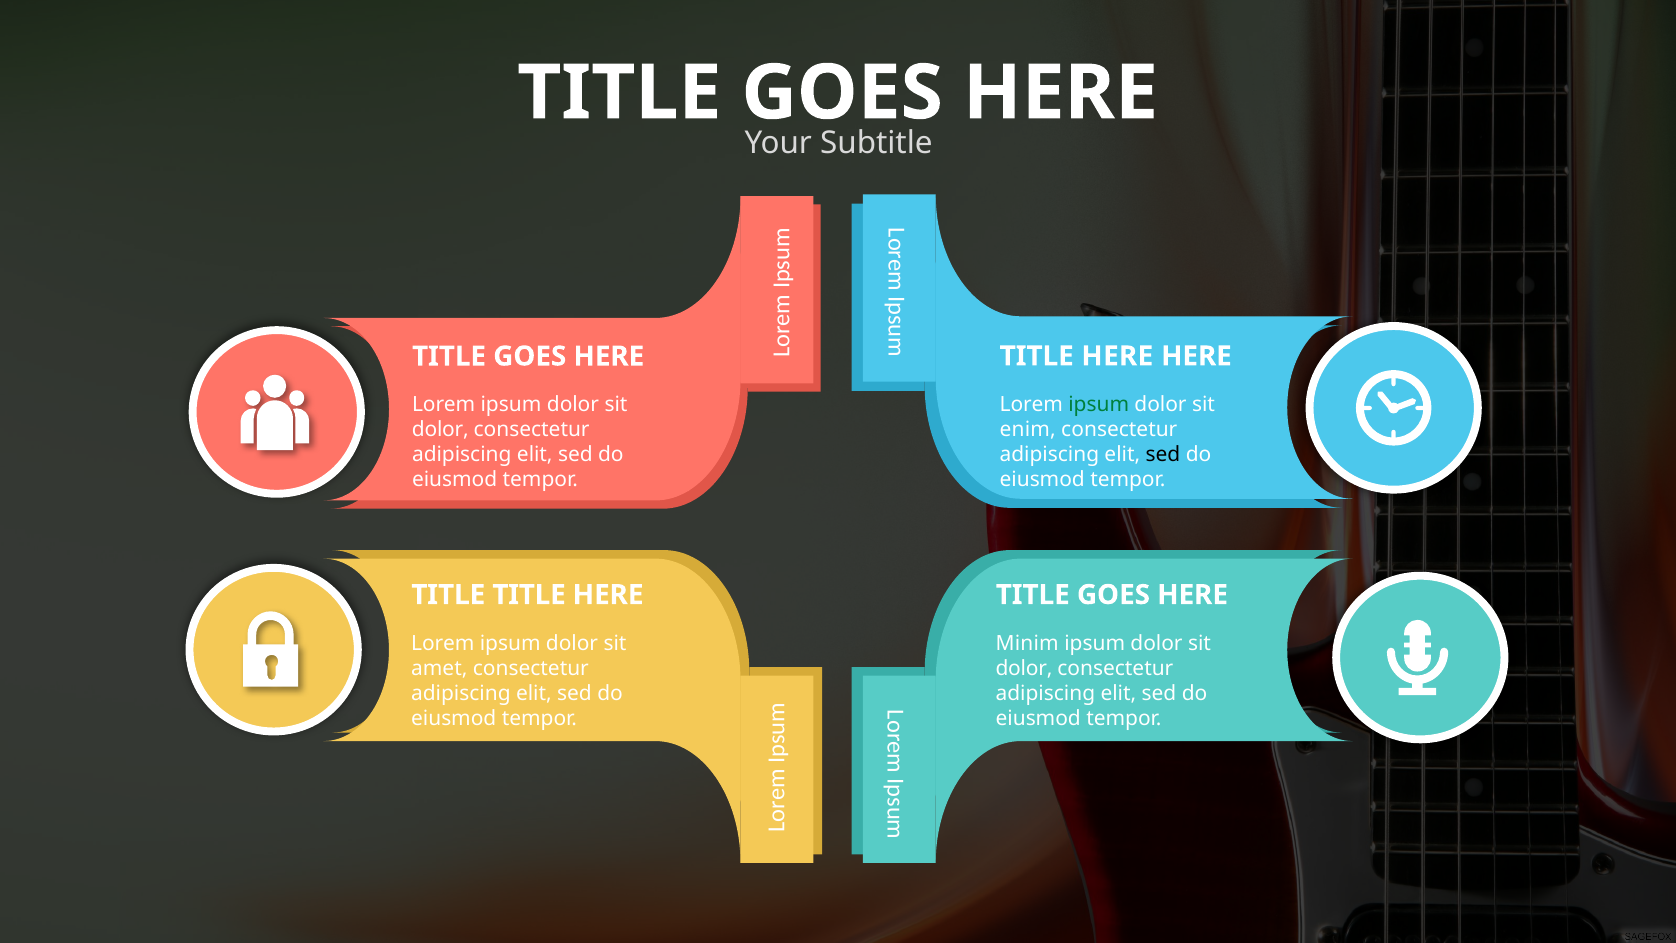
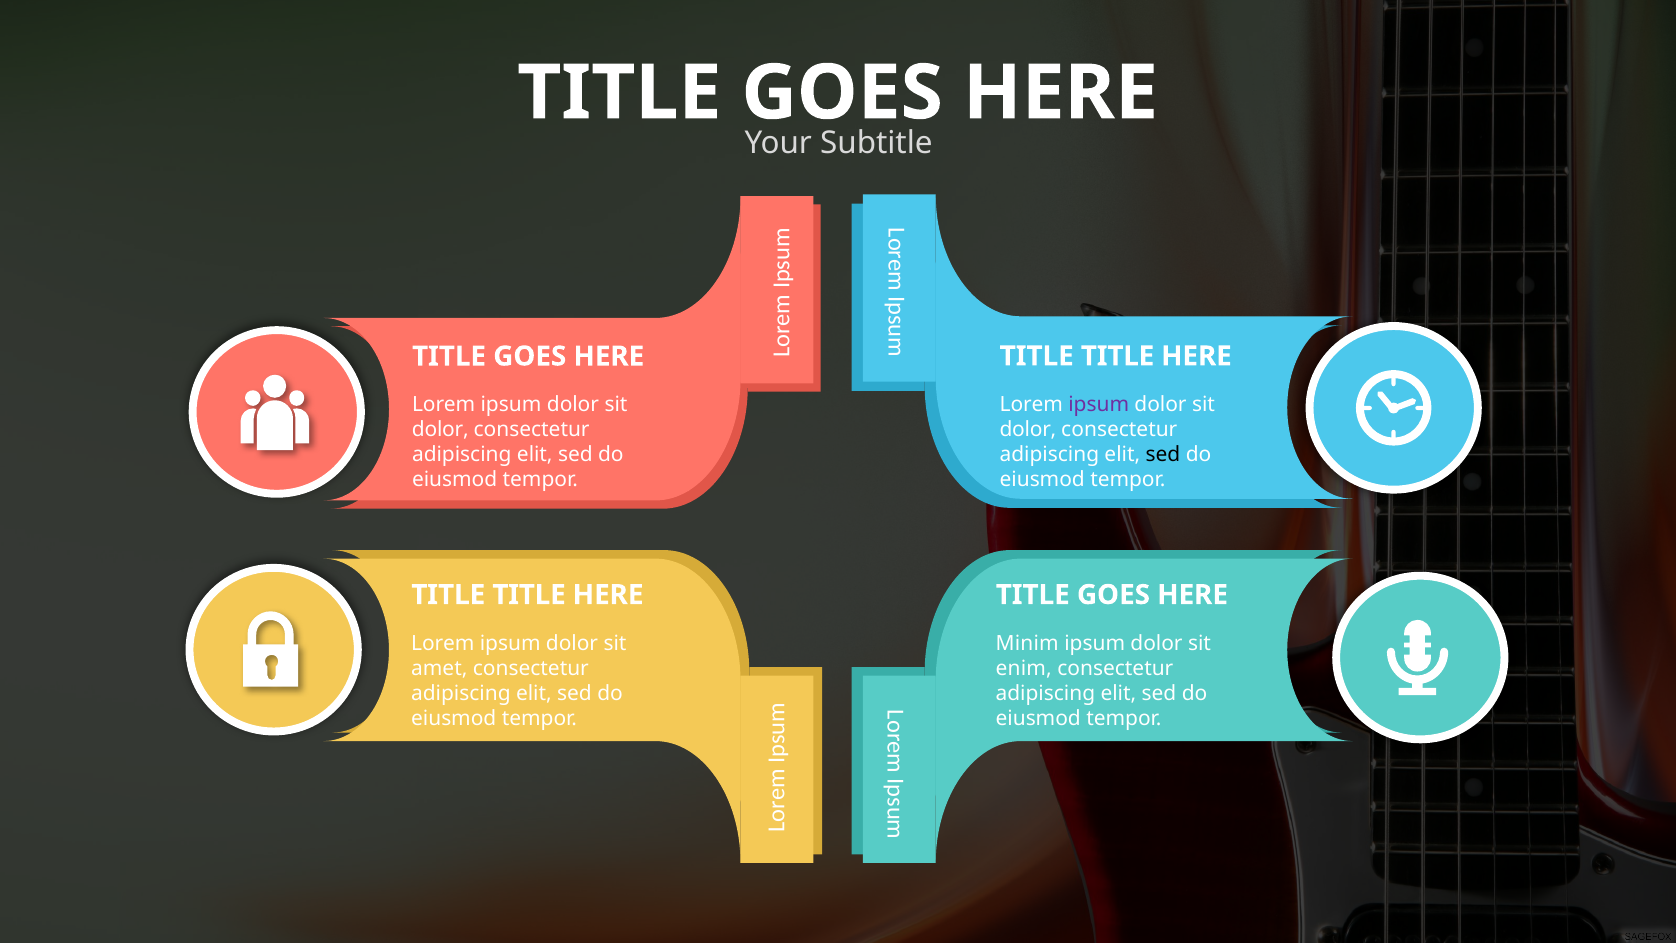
HERE: HERE -> TITLE (1118, 356)
ipsum colour: green -> purple (1099, 404)
enim: enim -> dolor (1028, 430)
dolor: dolor -> enim (1024, 668)
